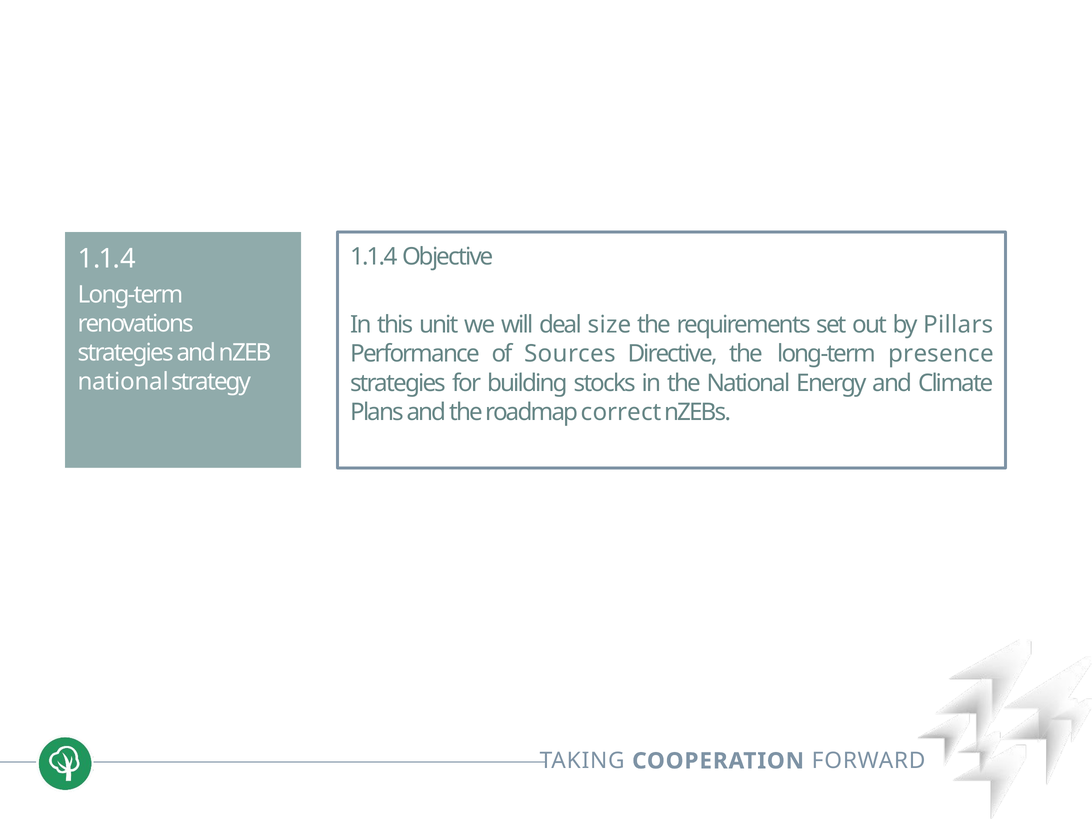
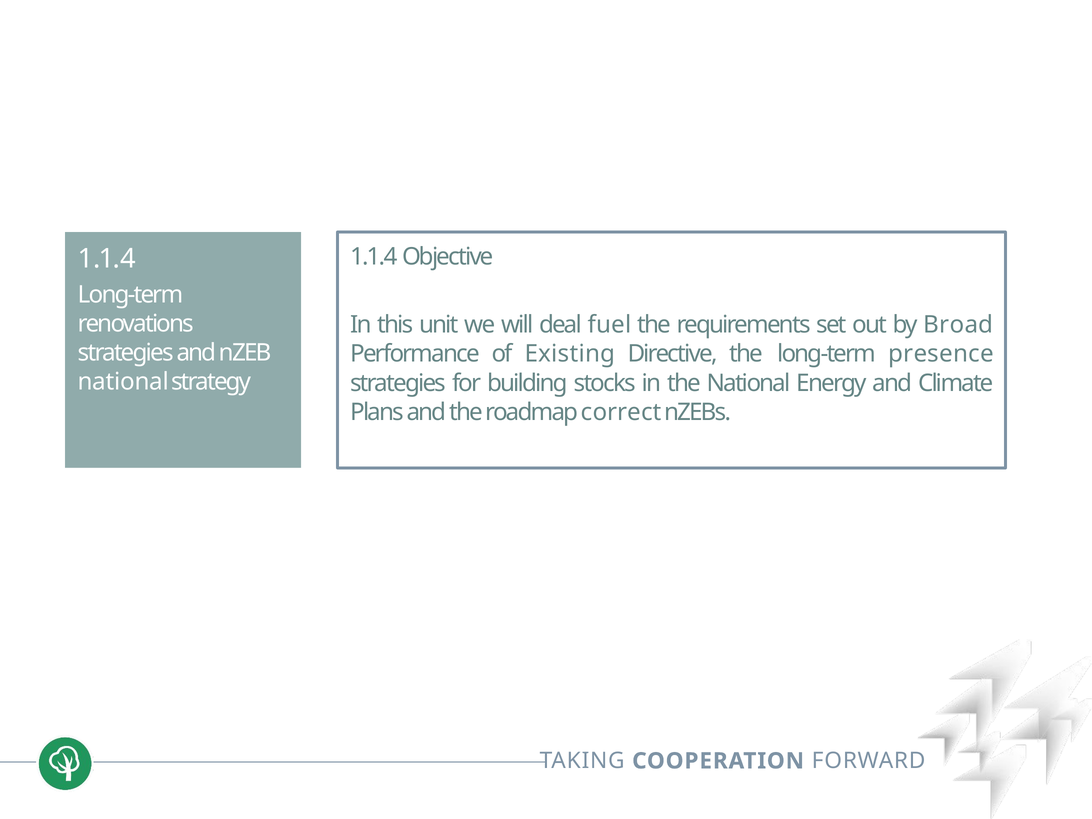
size: size -> fuel (610, 325)
Pillars: Pillars -> Broad (958, 325)
Sources: Sources -> Existing (570, 354)
